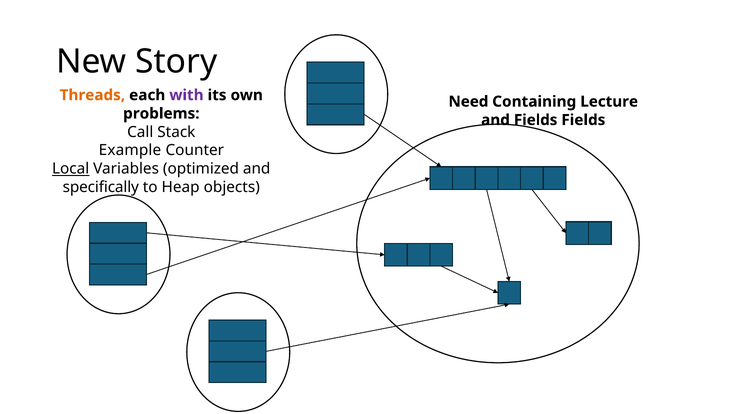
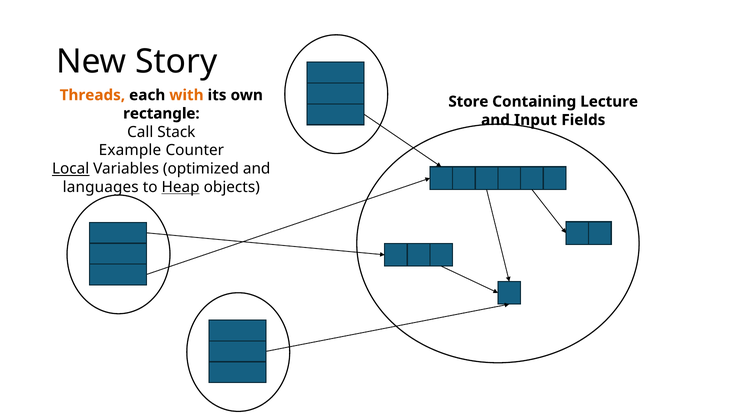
with colour: purple -> orange (186, 95)
Need: Need -> Store (468, 101)
problems: problems -> rectangle (161, 113)
and Fields: Fields -> Input (536, 120)
specifically: specifically -> languages (101, 187)
Heap underline: none -> present (181, 187)
